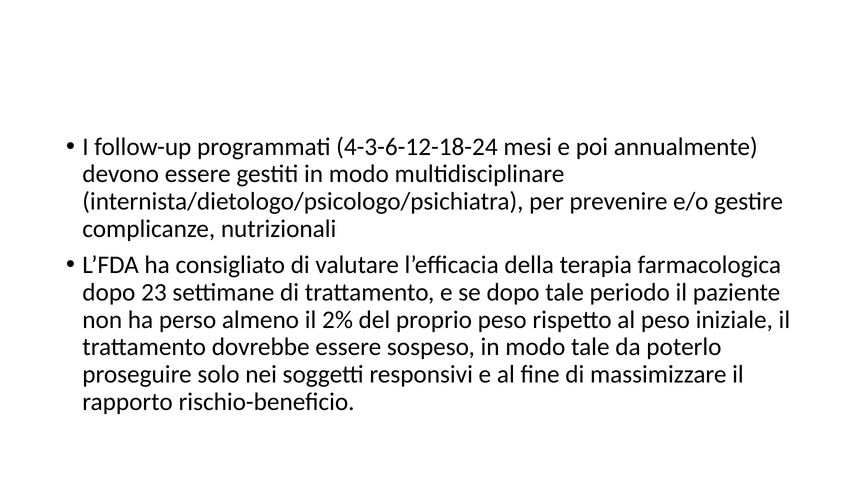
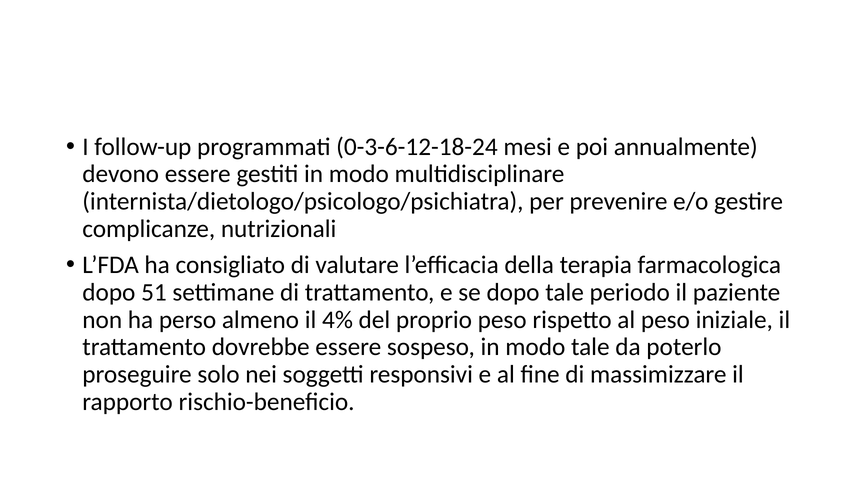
4-3-6-12-18-24: 4-3-6-12-18-24 -> 0-3-6-12-18-24 (417, 147)
23: 23 -> 51 (154, 292)
2%: 2% -> 4% (338, 320)
